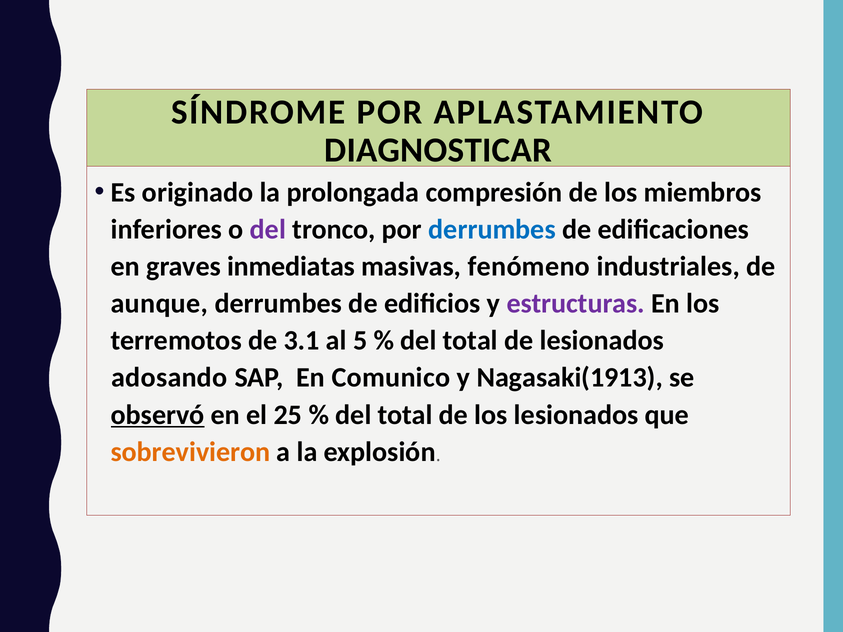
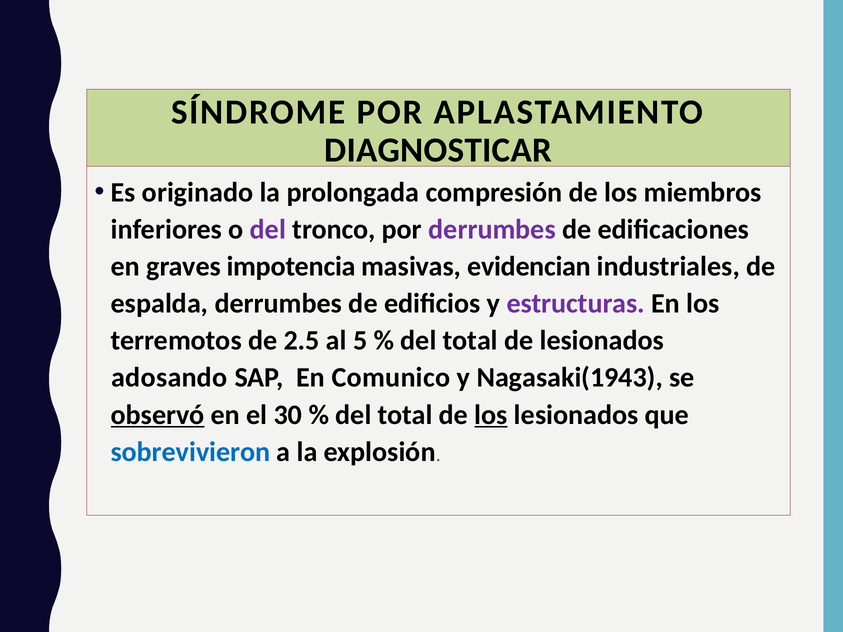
derrumbes colour: blue -> purple (492, 230)
inmediatas: inmediatas -> impotencia (291, 267)
fenómeno: fenómeno -> evidencian (529, 267)
aunque: aunque -> espalda (159, 304)
3.1: 3.1 -> 2.5 (302, 341)
Nagasaki(1913: Nagasaki(1913 -> Nagasaki(1943 (570, 378)
25: 25 -> 30 (288, 415)
los underline: none -> present (491, 415)
sobrevivieron colour: orange -> blue (190, 452)
